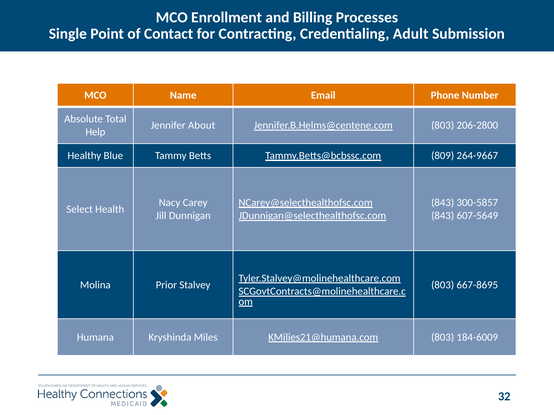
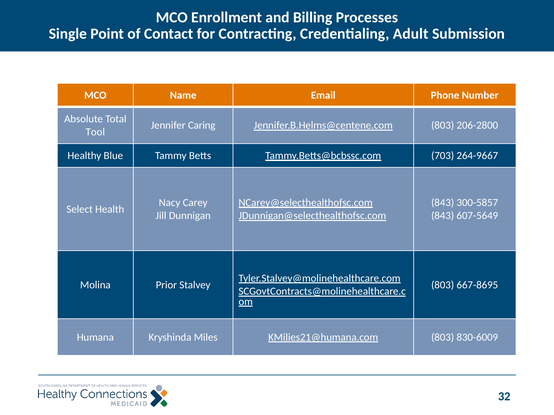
About: About -> Caring (202, 126)
Help: Help -> Tool (95, 132)
809: 809 -> 703 (443, 156)
184-6009: 184-6009 -> 830-6009 (477, 338)
